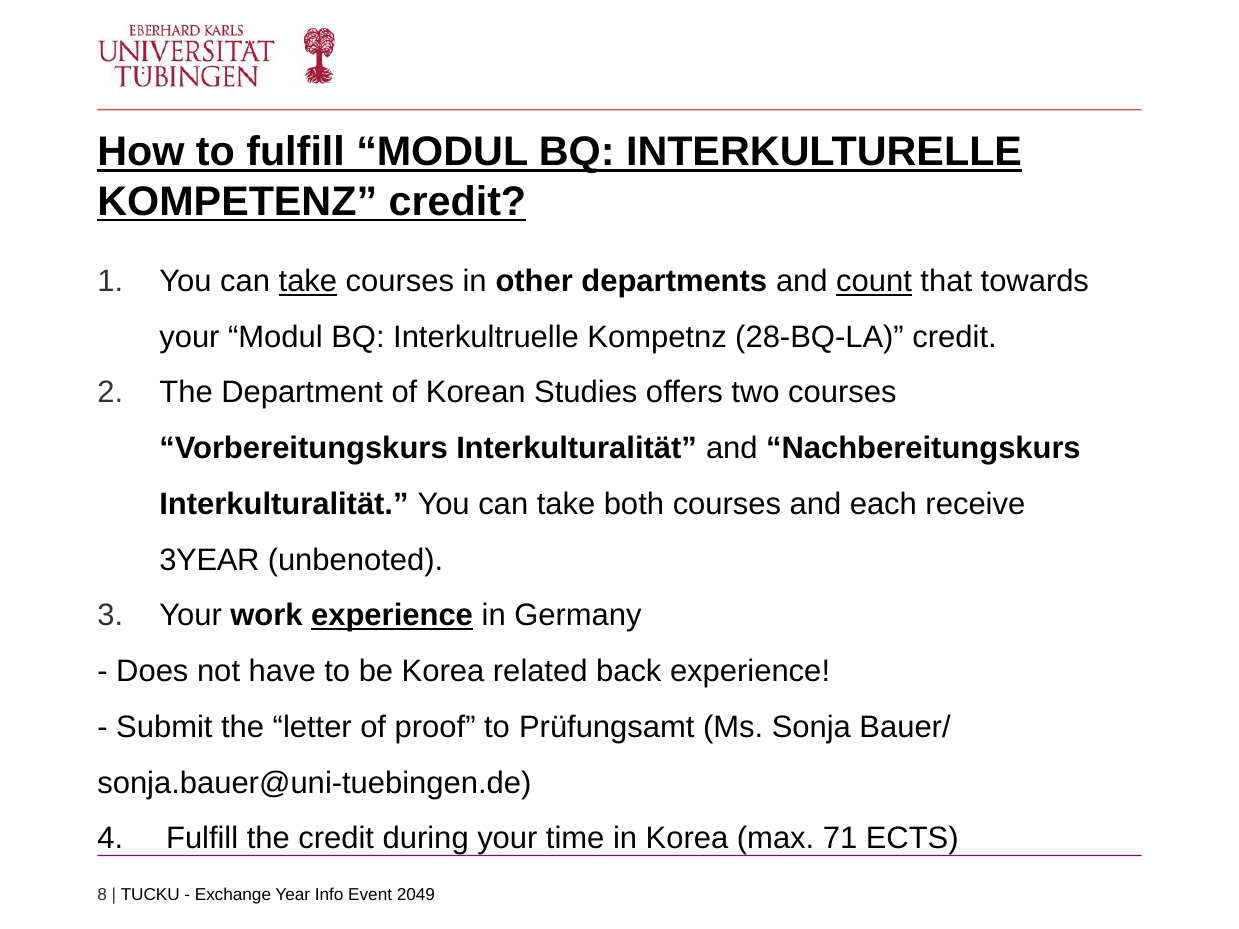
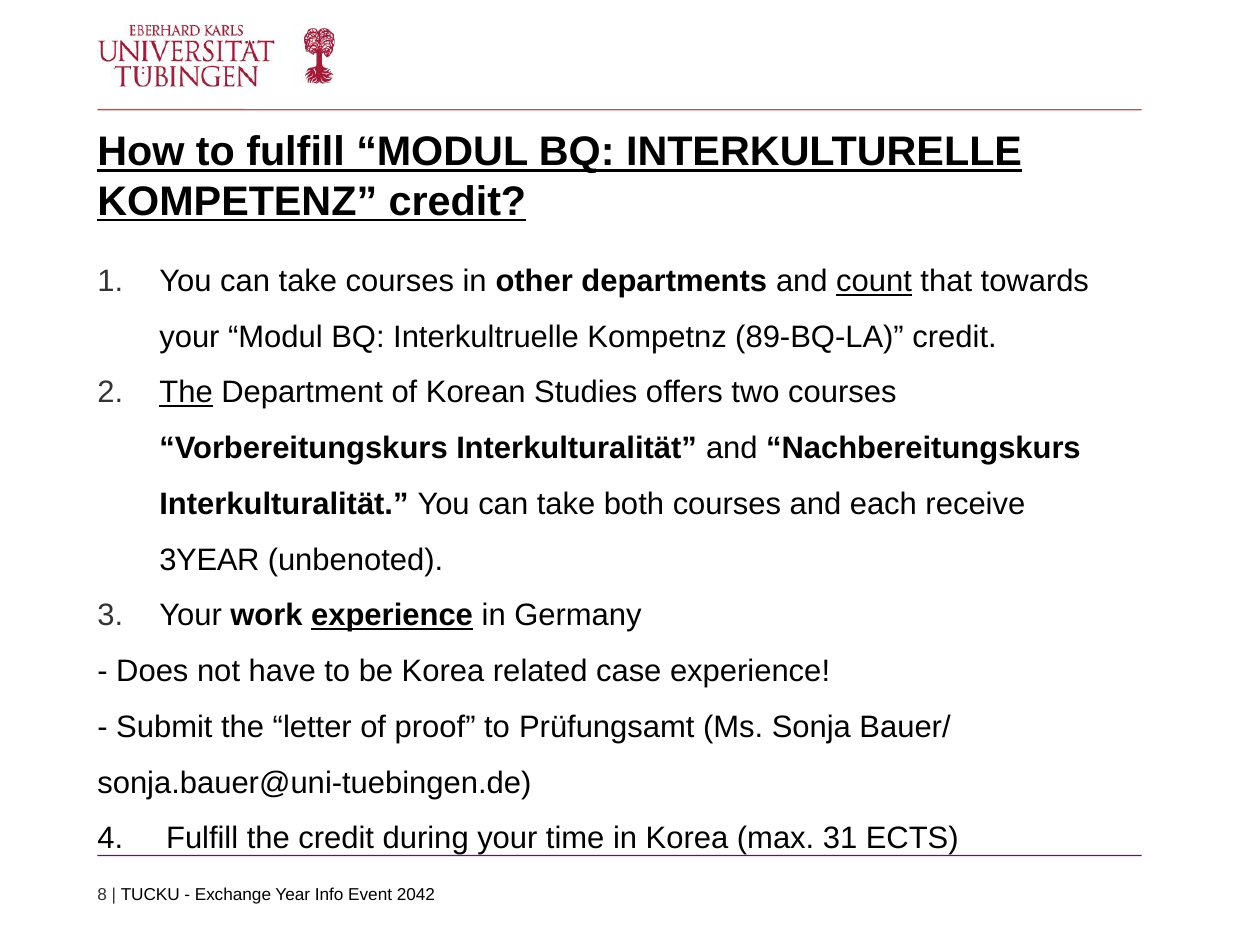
take underline: present -> none (308, 281)
28-BQ-LA: 28-BQ-LA -> 89-BQ-LA (820, 337)
The underline: none -> present (186, 393)
back: back -> case (629, 672)
71: 71 -> 31 (840, 839)
2049: 2049 -> 2042 (416, 895)
